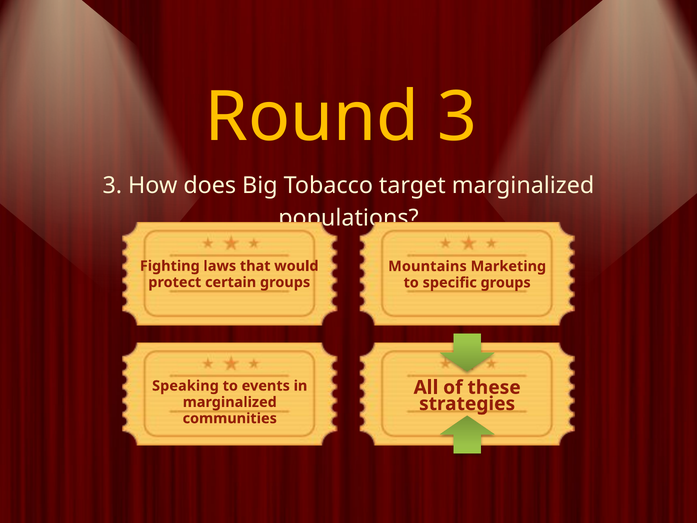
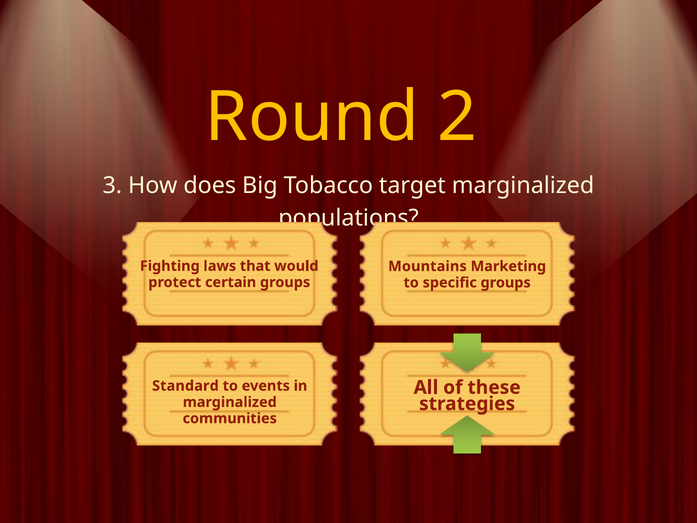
Round 3: 3 -> 2 (457, 117)
Speaking: Speaking -> Standard (185, 386)
